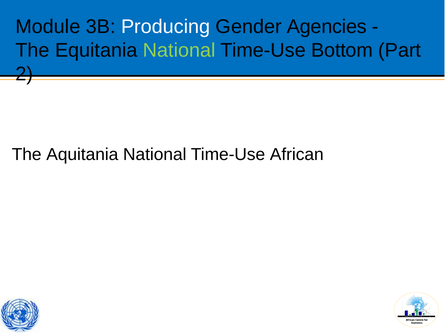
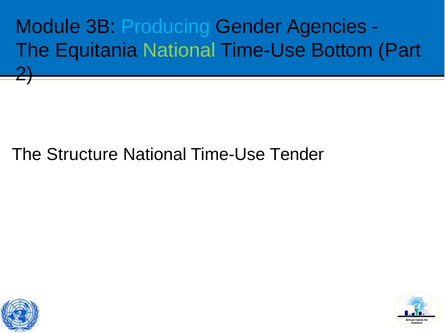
Producing colour: white -> light blue (166, 27)
Aquitania: Aquitania -> Structure (82, 155)
Time-Use African: African -> Tender (297, 155)
